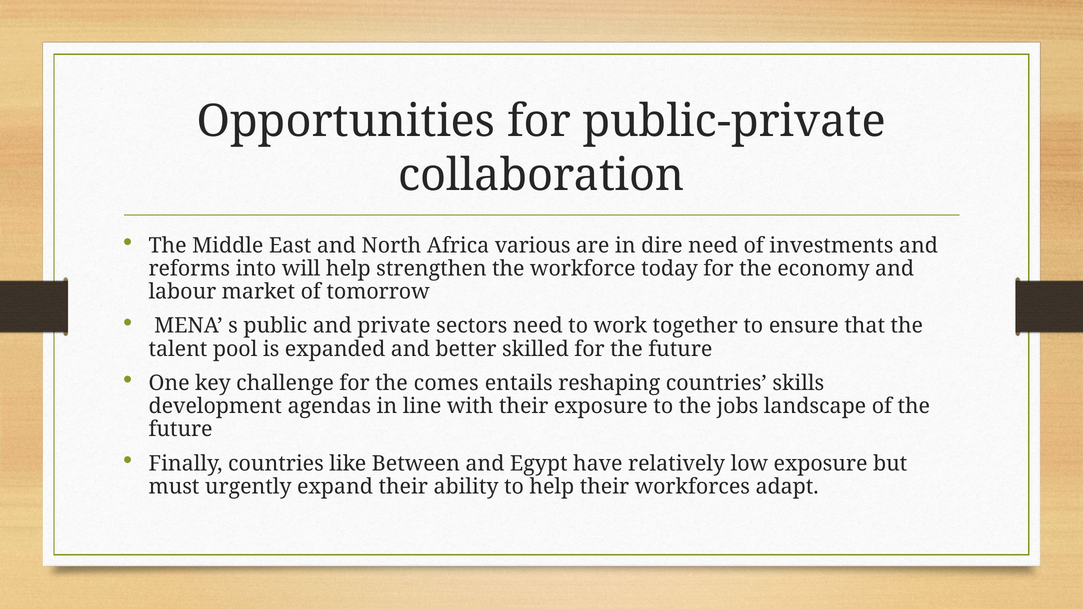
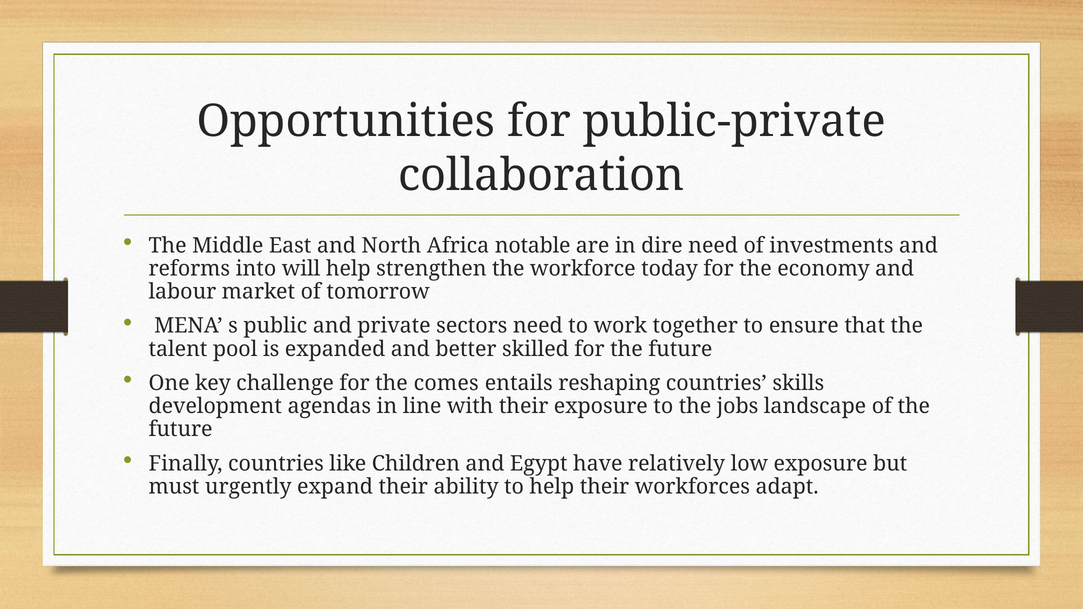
various: various -> notable (533, 246)
Between: Between -> Children (416, 464)
